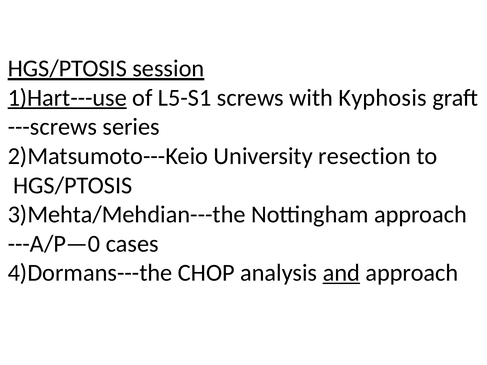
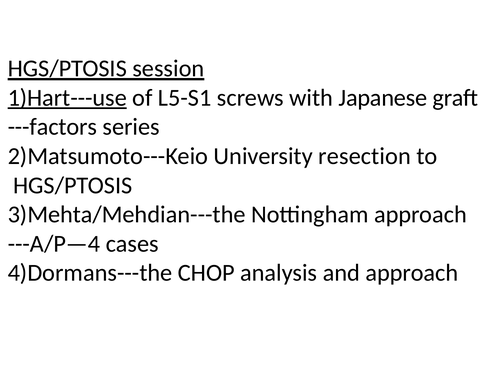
Kyphosis: Kyphosis -> Japanese (383, 98)
---screws: ---screws -> ---factors (52, 127)
---A/P—0: ---A/P—0 -> ---A/P—4 (54, 244)
and underline: present -> none (341, 273)
